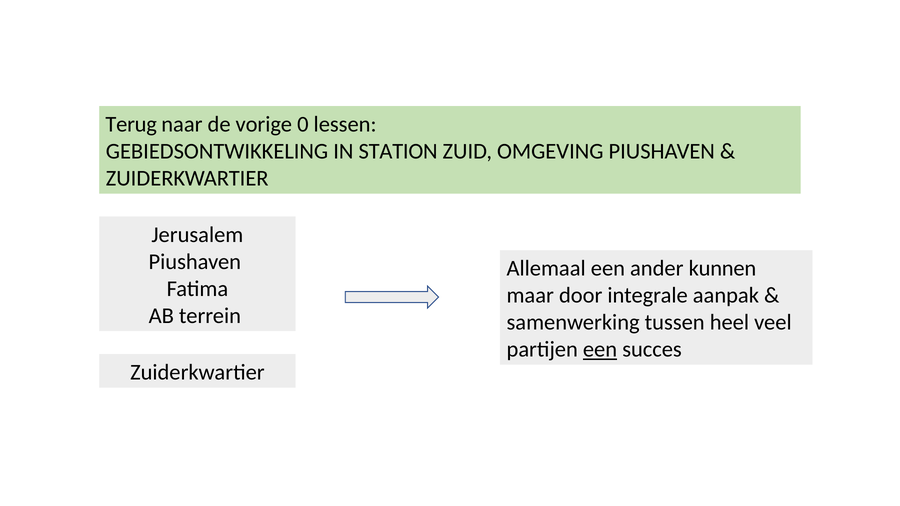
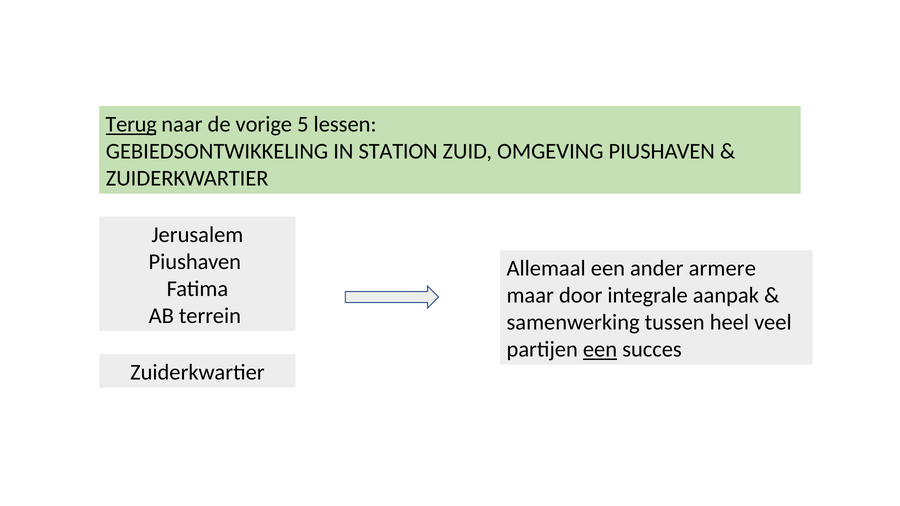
Terug underline: none -> present (131, 125)
0: 0 -> 5 (303, 125)
kunnen: kunnen -> armere (722, 269)
